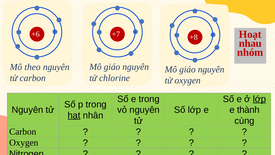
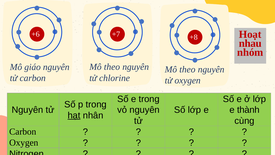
giáo: giáo -> theo (112, 67)
theo: theo -> giáo (33, 67)
giáo: giáo -> theo (187, 69)
lớp underline: present -> none (259, 99)
